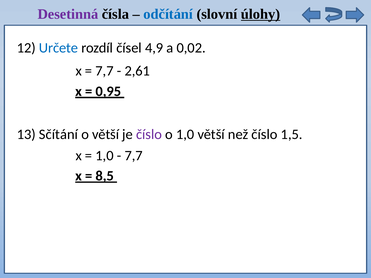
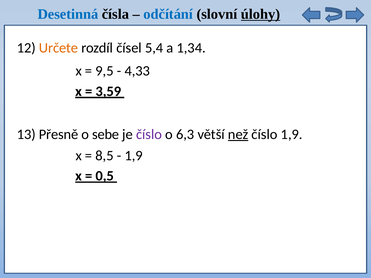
Desetinná colour: purple -> blue (68, 14)
Určete colour: blue -> orange (59, 48)
4,9: 4,9 -> 5,4 (154, 48)
0,02: 0,02 -> 1,34 (191, 48)
7,7: 7,7 -> 9,5 (105, 71)
2,61: 2,61 -> 4,33 (137, 71)
0,95: 0,95 -> 3,59 (108, 91)
Sčítání: Sčítání -> Přesně (59, 134)
o větší: větší -> sebe (106, 134)
o 1,0: 1,0 -> 6,3 (185, 134)
než underline: none -> present (238, 134)
číslo 1,5: 1,5 -> 1,9 (292, 134)
1,0: 1,0 -> 8,5 (105, 156)
7,7: 7,7 -> 1,9 (134, 156)
8,5: 8,5 -> 0,5 (105, 176)
